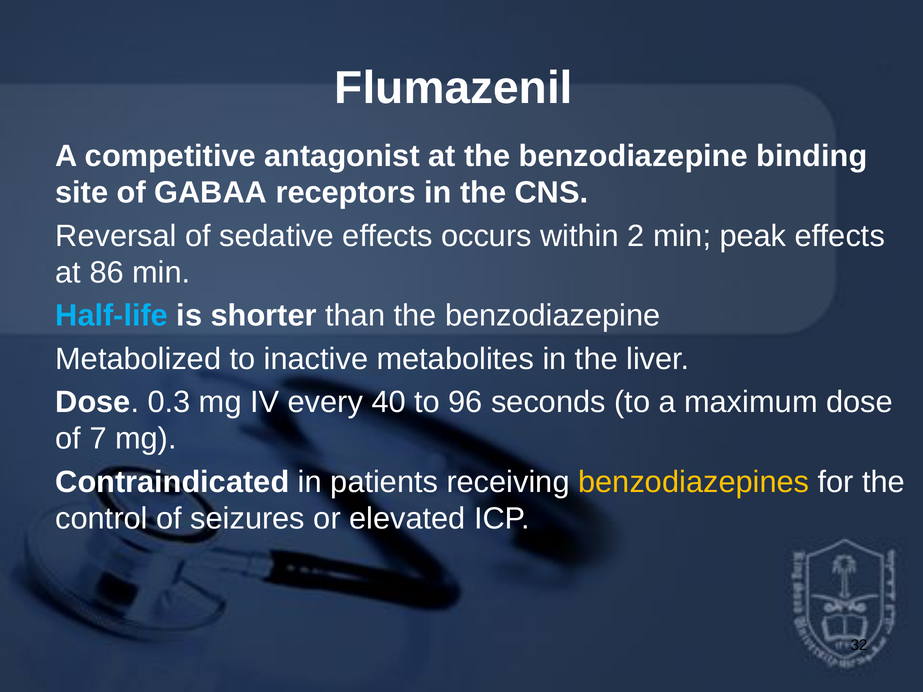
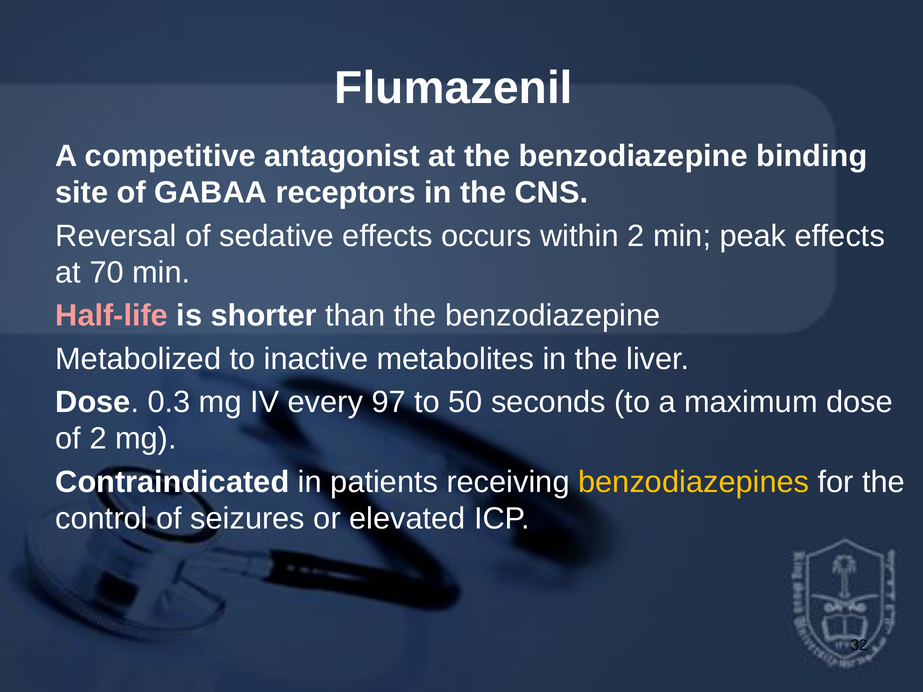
86: 86 -> 70 (107, 273)
Half-life colour: light blue -> pink (112, 316)
40: 40 -> 97 (389, 402)
96: 96 -> 50 (465, 402)
of 7: 7 -> 2 (98, 439)
